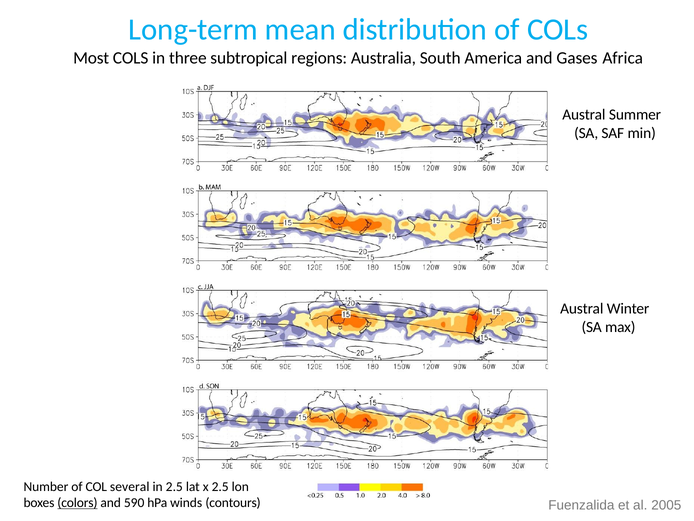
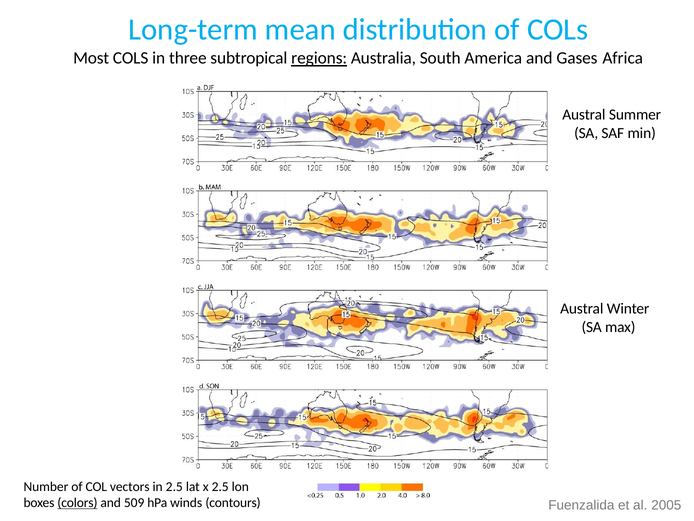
regions underline: none -> present (319, 58)
several: several -> vectors (130, 486)
590: 590 -> 509 (134, 502)
